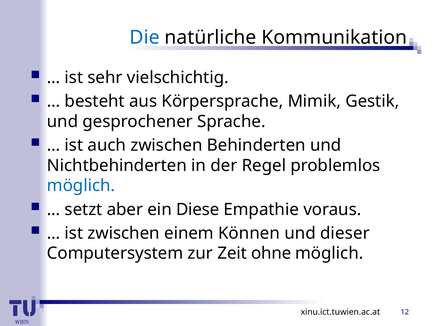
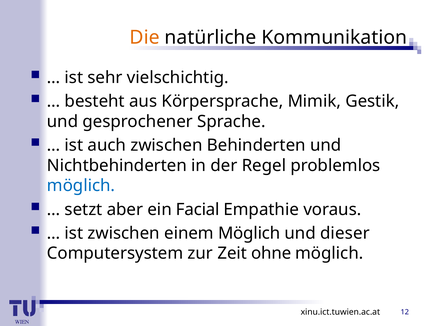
Die colour: blue -> orange (145, 38)
Diese: Diese -> Facial (198, 210)
einem Können: Können -> Möglich (249, 233)
